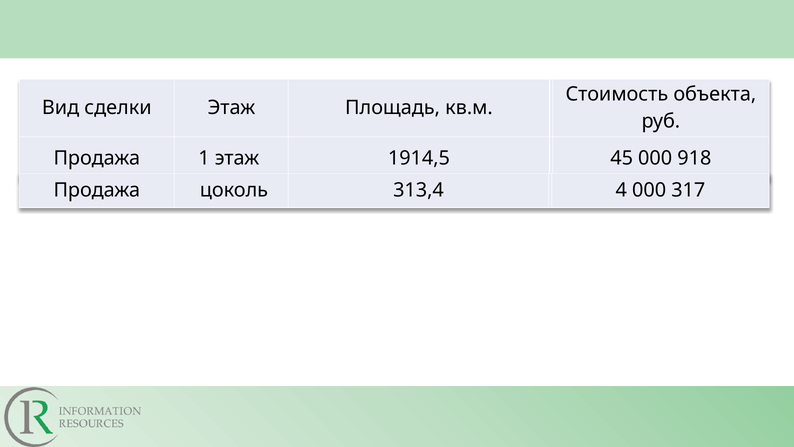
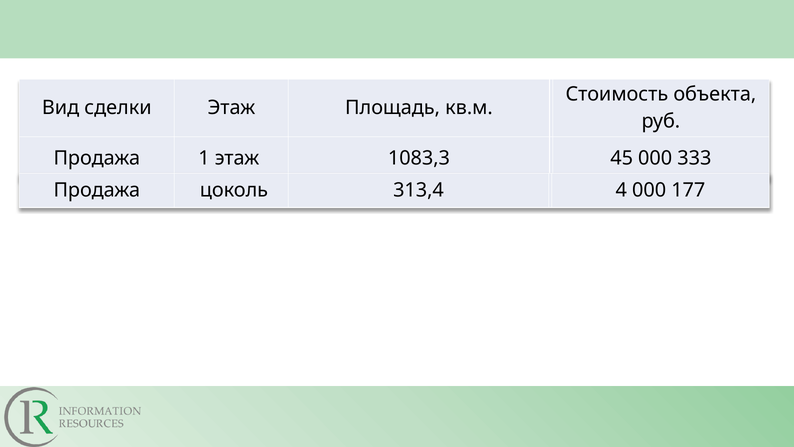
1914,5: 1914,5 -> 1083,3 (419, 158)
918: 918 -> 333 (694, 158)
317: 317 -> 177 (688, 190)
